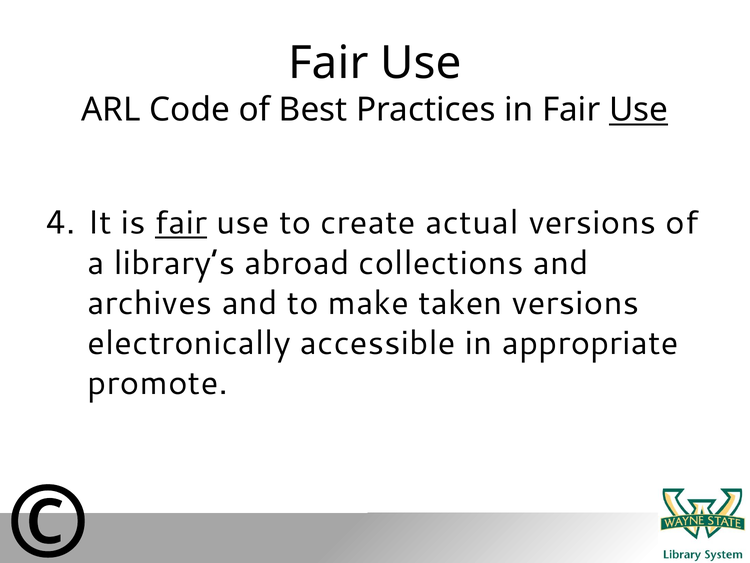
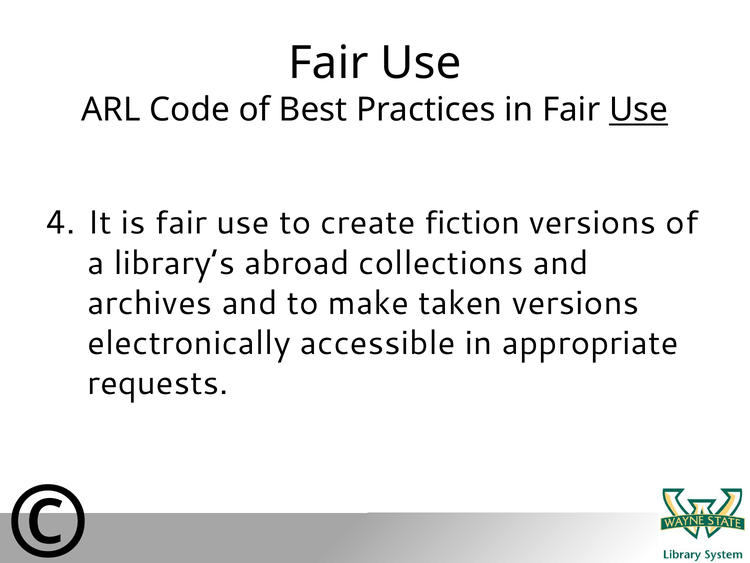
fair underline: present -> none (181, 223)
actual: actual -> fiction (472, 223)
promote: promote -> requests (158, 383)
